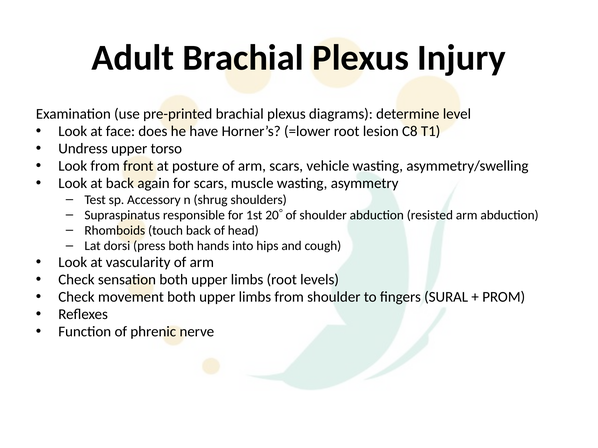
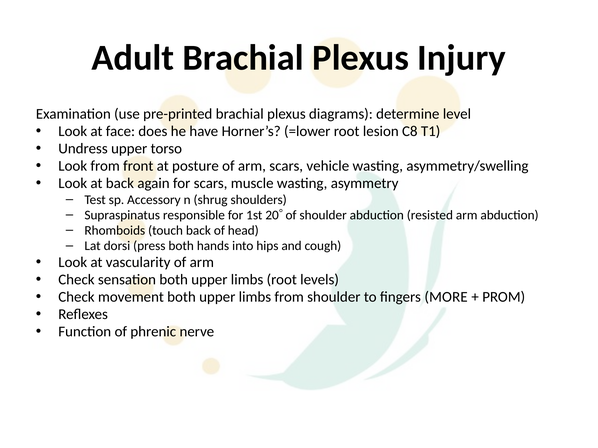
SURAL: SURAL -> MORE (446, 297)
